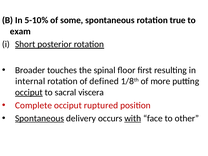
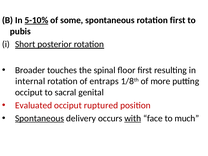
5-10% underline: none -> present (36, 20)
rotation true: true -> first (178, 20)
exam: exam -> pubis (20, 31)
defined: defined -> entraps (104, 81)
occiput underline: present -> none (29, 92)
viscera: viscera -> genital (91, 92)
Complete: Complete -> Evaluated (34, 105)
other: other -> much (187, 118)
